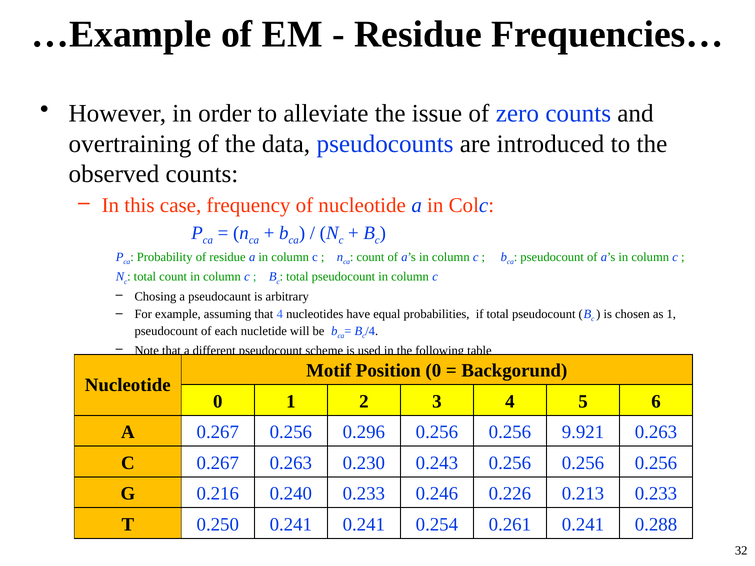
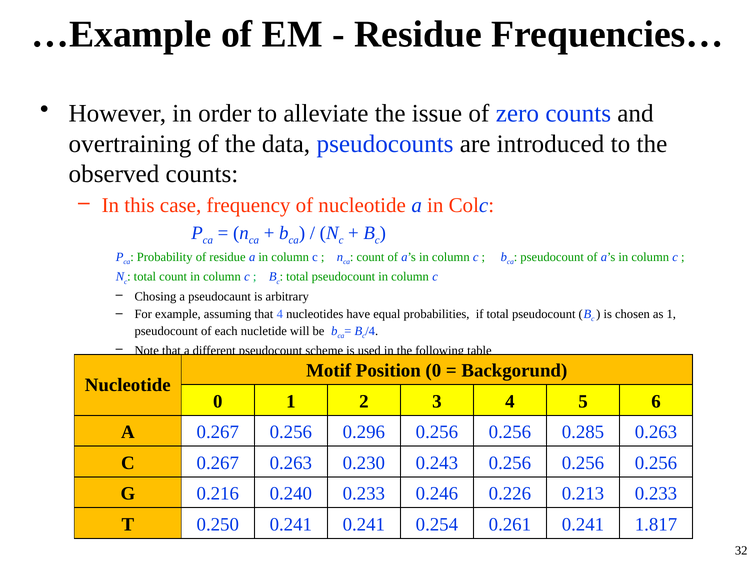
9.921: 9.921 -> 0.285 (583, 432)
0.288: 0.288 -> 1.817 (656, 525)
